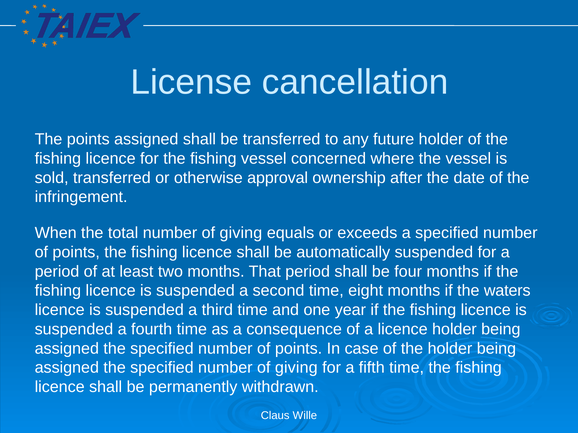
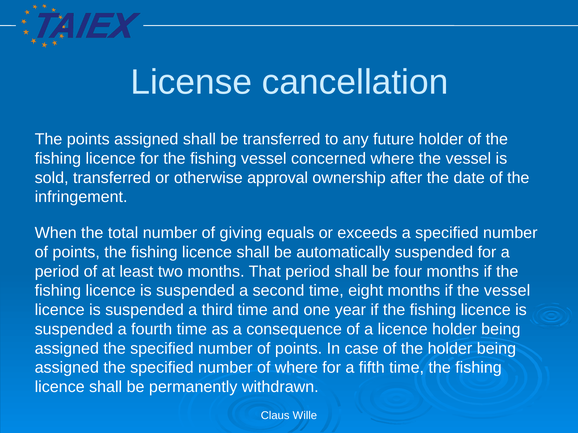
if the waters: waters -> vessel (507, 291)
specified number of giving: giving -> where (296, 368)
